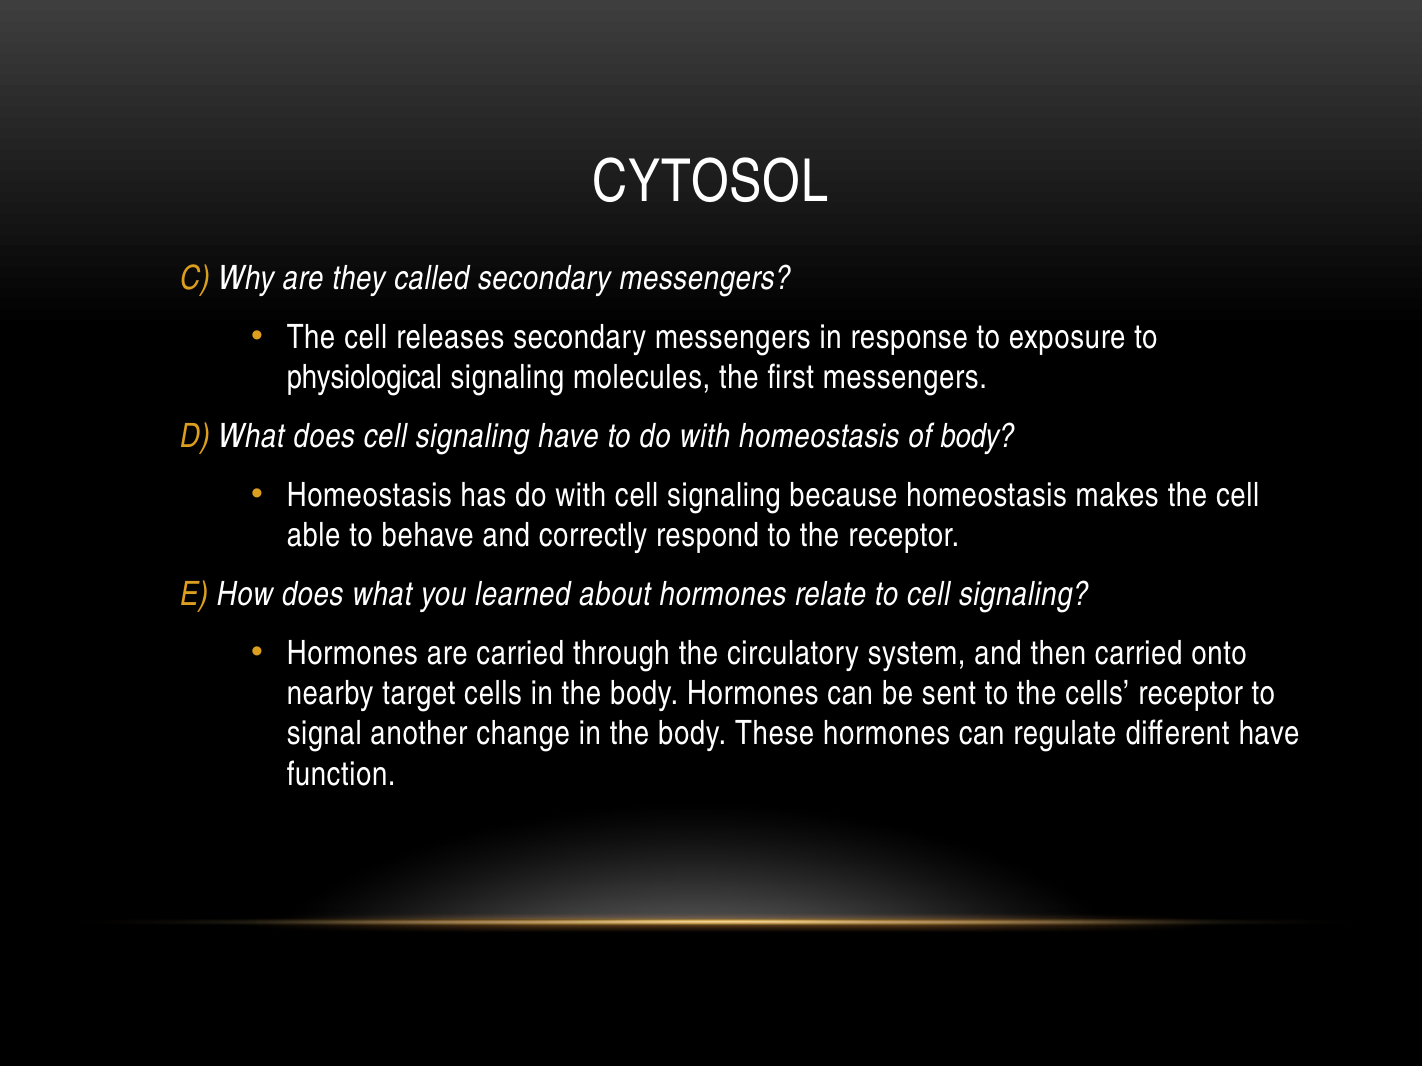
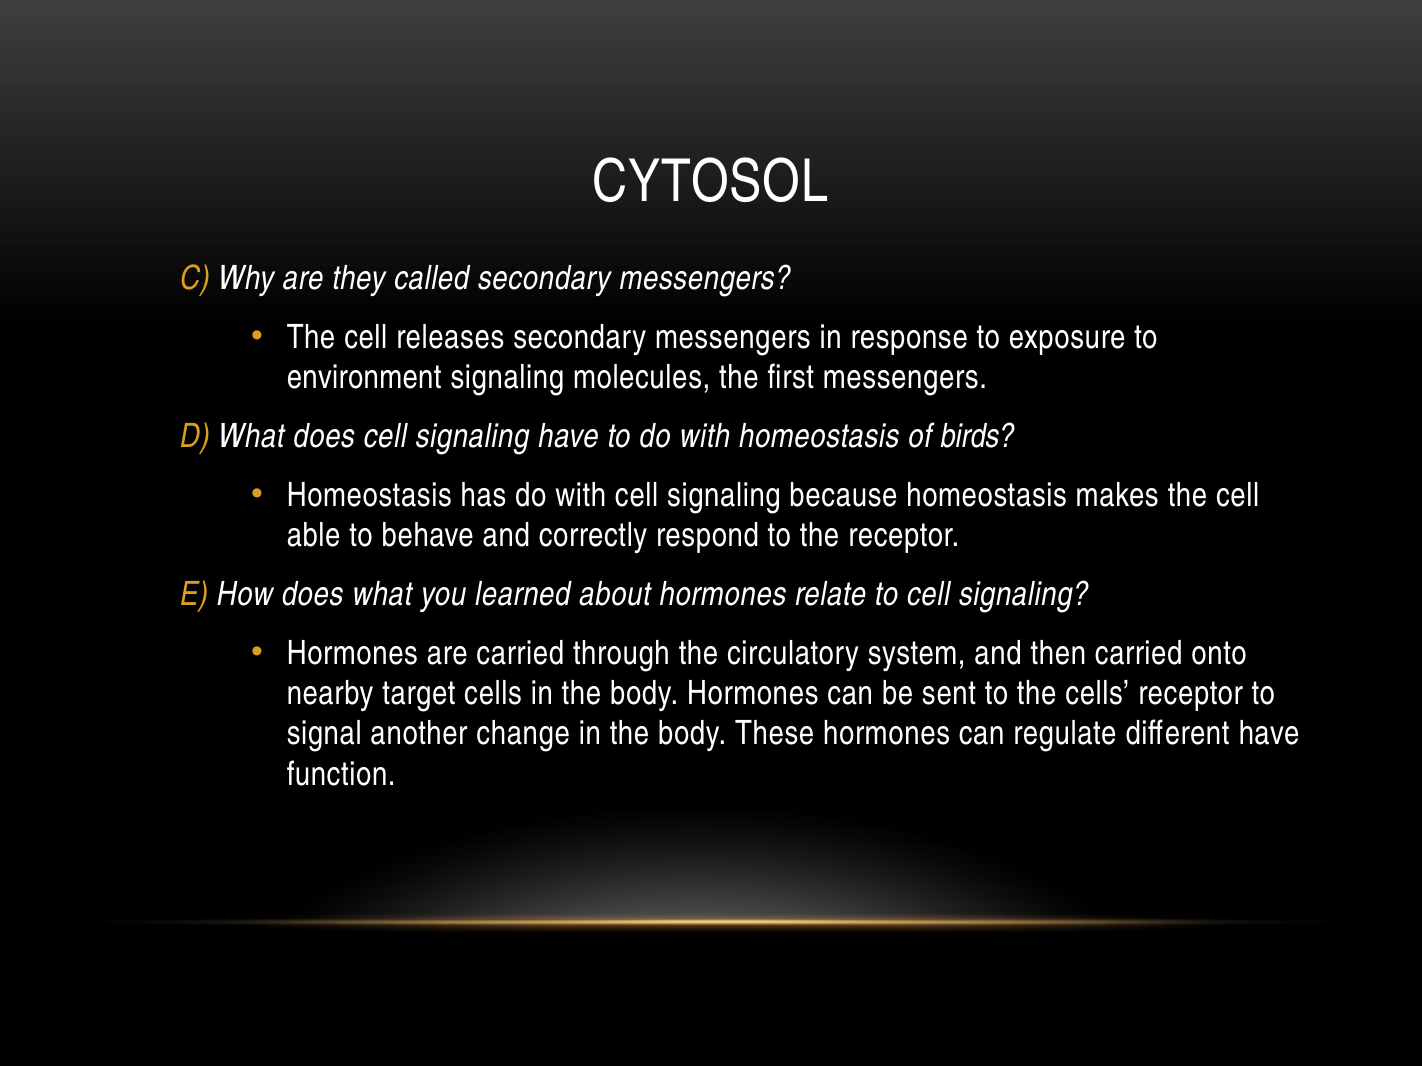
physiological: physiological -> environment (364, 378)
of body: body -> birds (978, 437)
